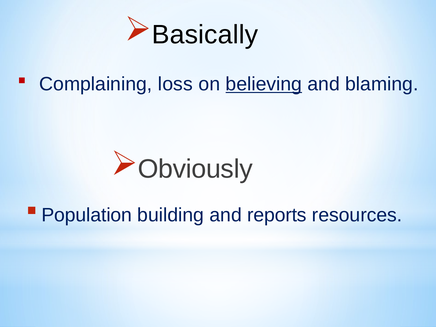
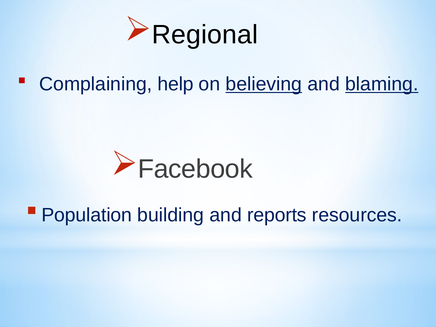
Basically: Basically -> Regional (205, 35)
loss: loss -> help (176, 84)
blaming underline: none -> present (382, 84)
Obviously: Obviously -> Facebook (195, 169)
